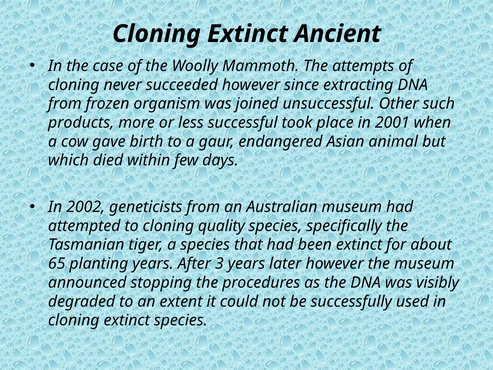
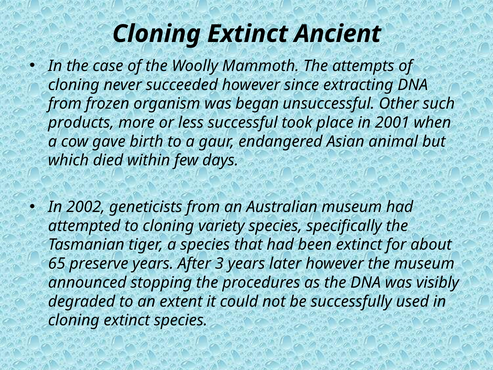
joined: joined -> began (257, 104)
quality: quality -> variety (221, 226)
planting: planting -> preserve (99, 264)
